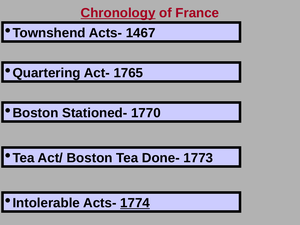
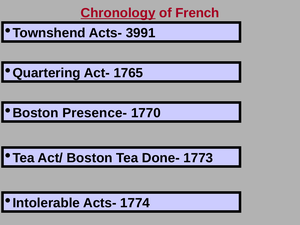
France: France -> French (197, 13)
1467: 1467 -> 3991 (141, 33)
Stationed-: Stationed- -> Presence- (95, 113)
1774 underline: present -> none (135, 203)
